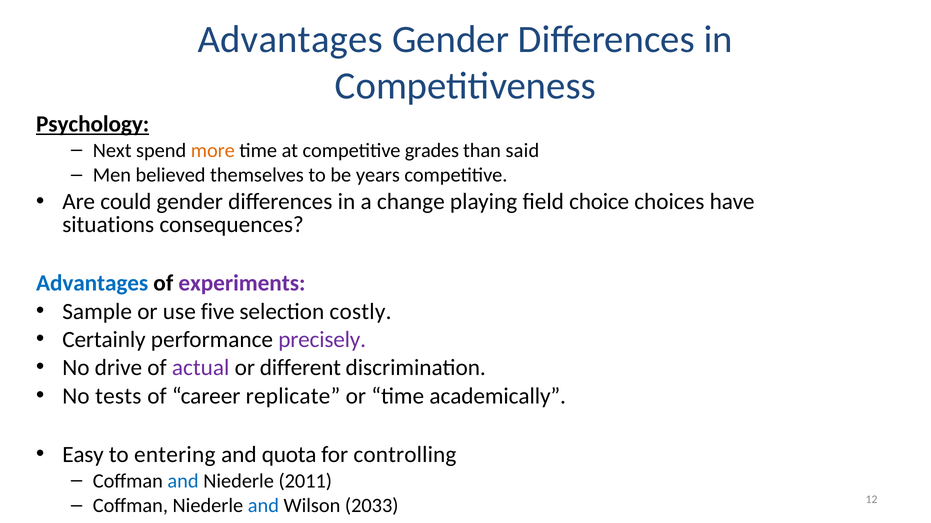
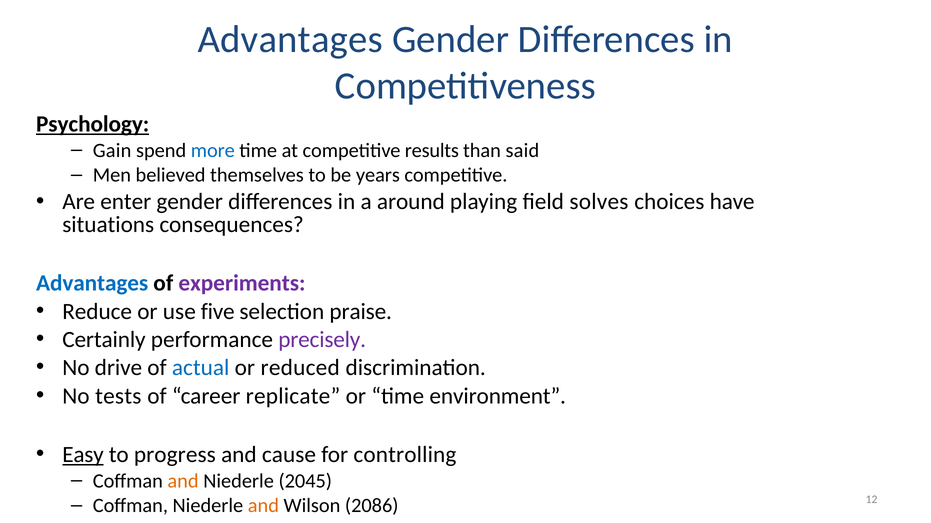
Next: Next -> Gain (112, 151)
more colour: orange -> blue (213, 151)
grades: grades -> results (432, 151)
could: could -> enter (126, 202)
change: change -> around (411, 202)
choice: choice -> solves (599, 202)
Sample: Sample -> Reduce (97, 312)
costly: costly -> praise (361, 312)
actual colour: purple -> blue (201, 368)
different: different -> reduced (300, 368)
academically: academically -> environment (498, 396)
Easy underline: none -> present (83, 455)
entering: entering -> progress (175, 455)
quota: quota -> cause (289, 455)
and colour: blue -> orange (183, 482)
2011: 2011 -> 2045 (305, 482)
and colour: blue -> orange (263, 506)
2033: 2033 -> 2086 (372, 506)
